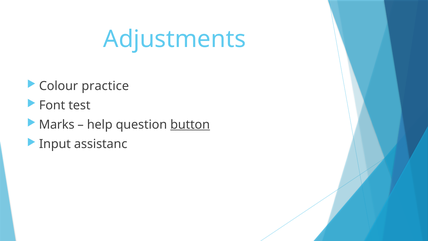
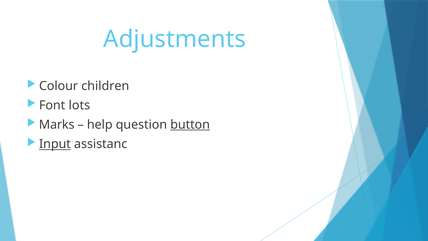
practice: practice -> children (105, 86)
test: test -> lots (79, 105)
Input underline: none -> present (55, 144)
